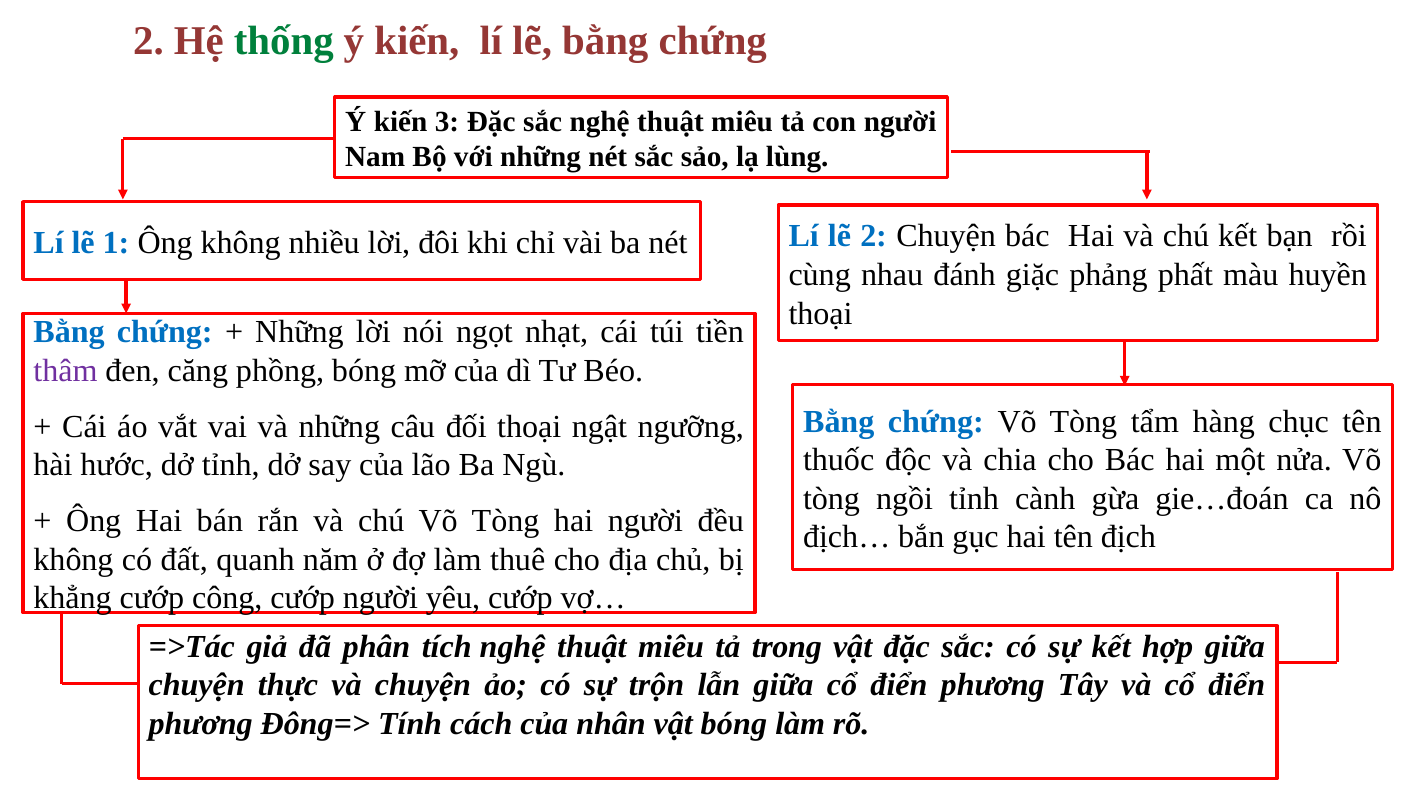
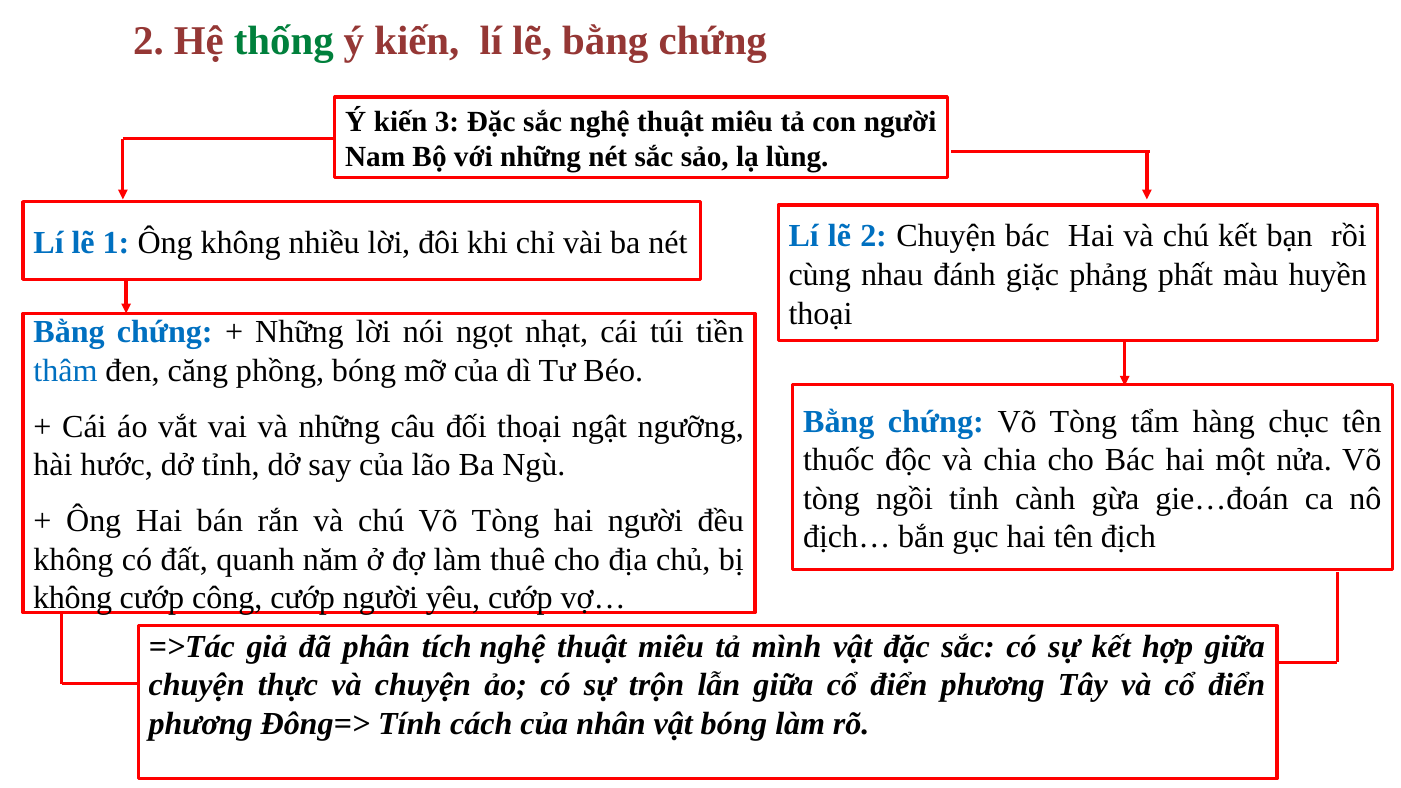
thâm colour: purple -> blue (65, 371)
khẳng: khẳng -> không (73, 598)
trong: trong -> mình (787, 647)
